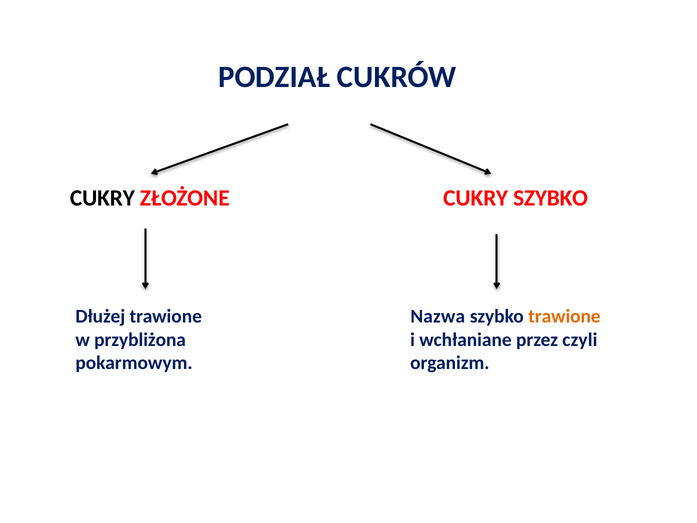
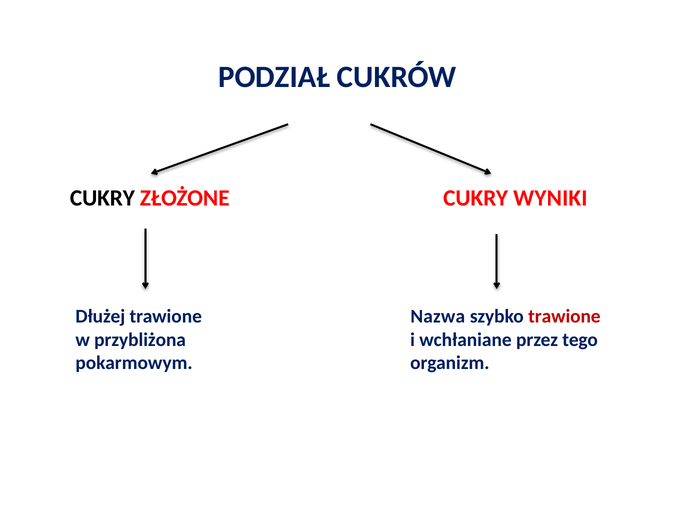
CUKRY SZYBKO: SZYBKO -> WYNIKI (550, 198)
trawione colour: orange -> red (564, 316)
czyli: czyli -> tego (580, 339)
